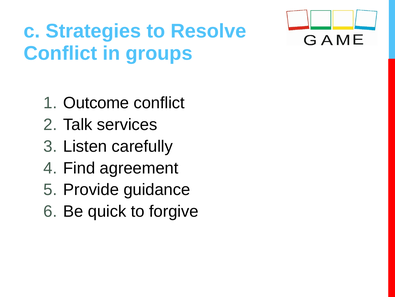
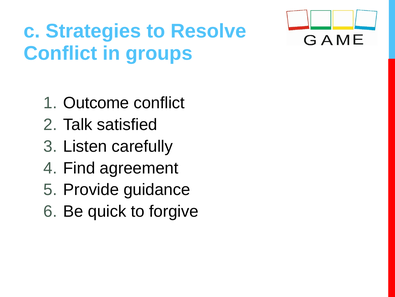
services: services -> satisfied (127, 124)
